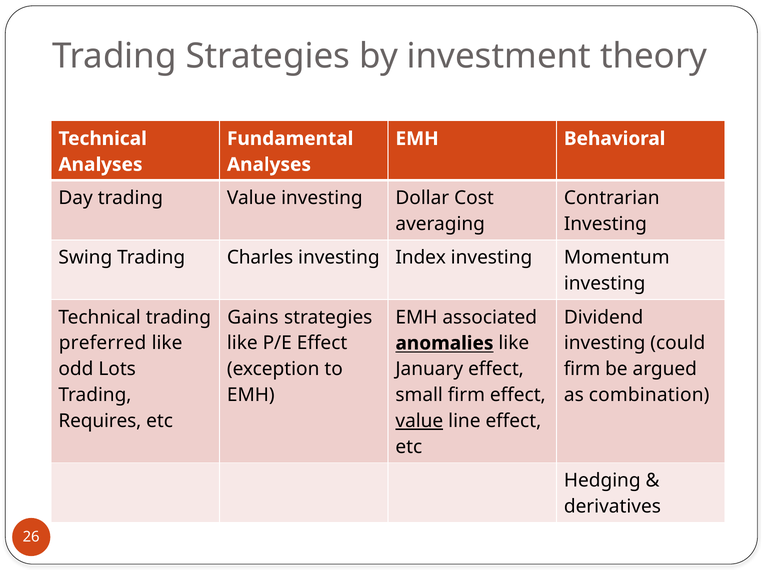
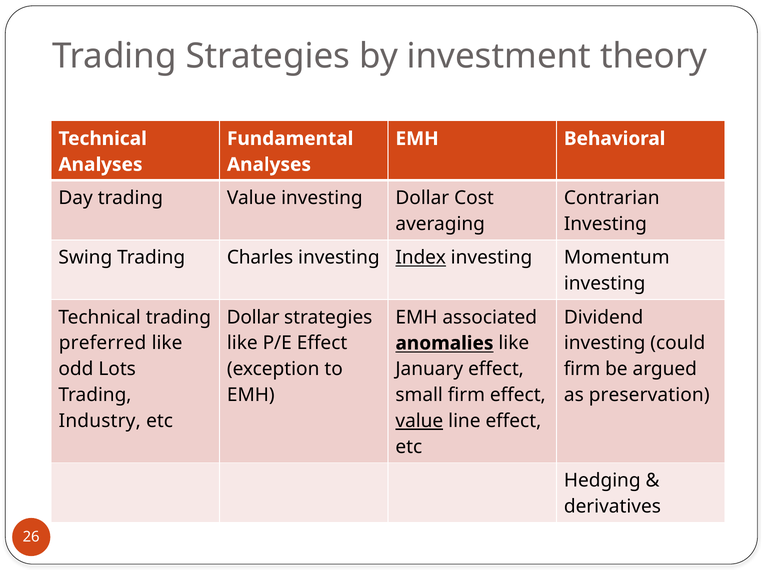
Index underline: none -> present (421, 258)
Gains: Gains -> Dollar (253, 317)
combination: combination -> preservation (649, 395)
Requires: Requires -> Industry (100, 421)
